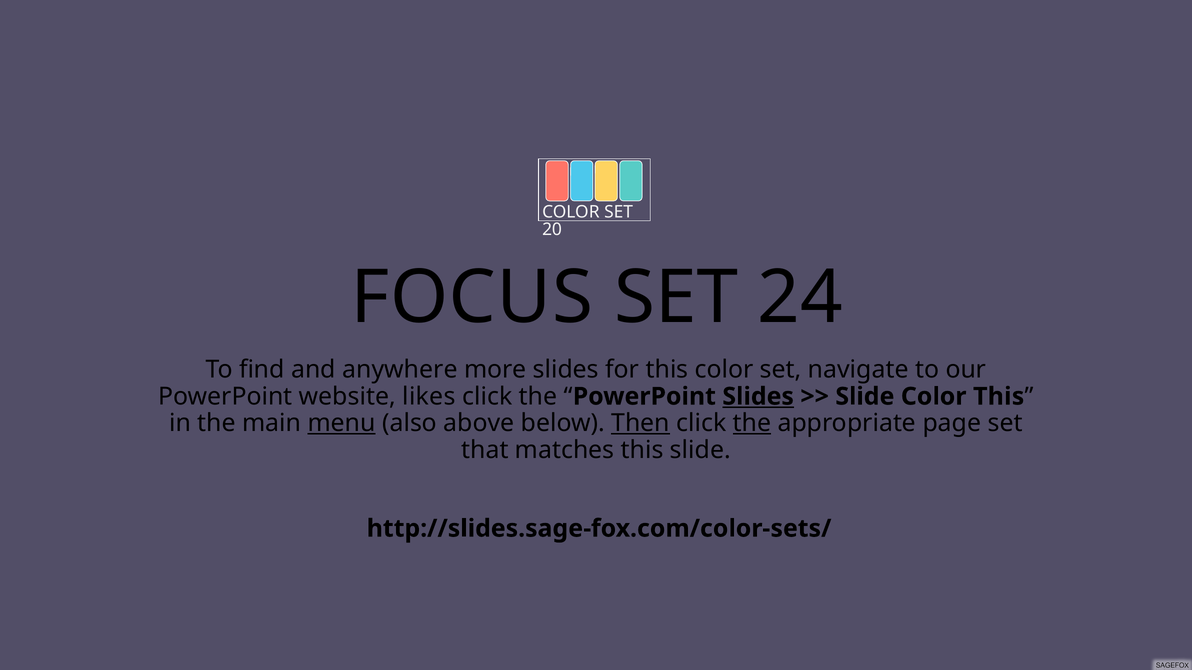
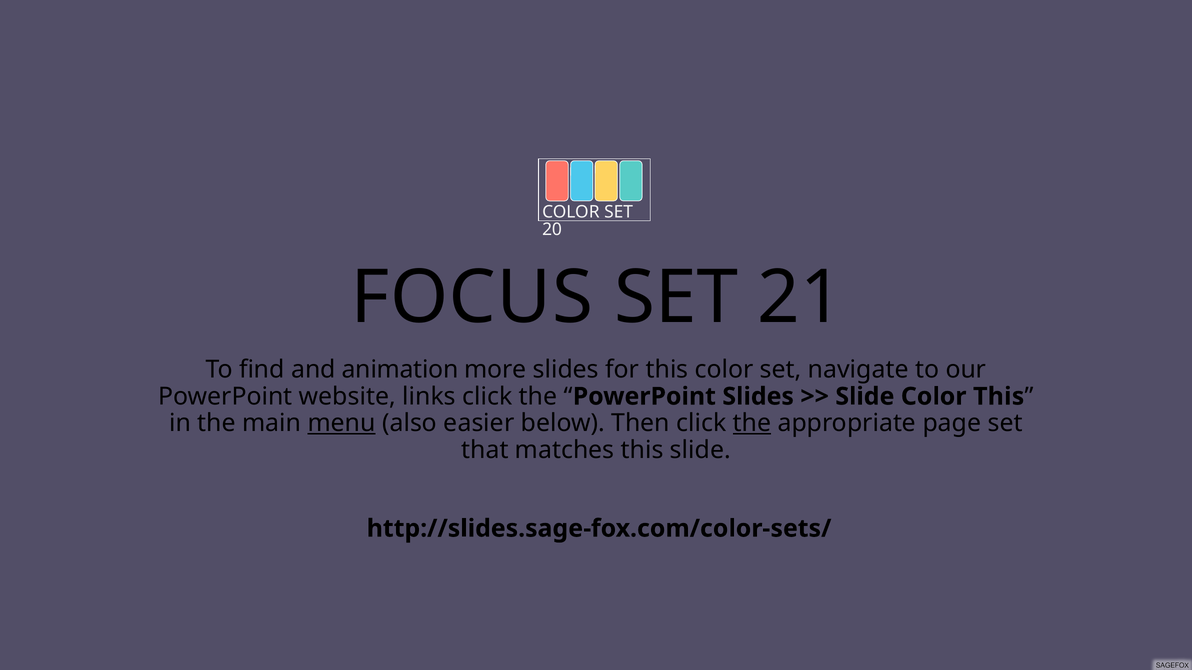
24: 24 -> 21 (800, 298)
anywhere: anywhere -> animation (400, 370)
likes: likes -> links (429, 397)
Slides underline: present -> none (758, 397)
above: above -> easier (479, 424)
Then underline: present -> none (641, 424)
